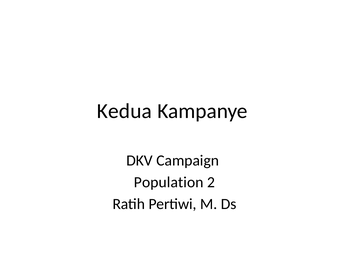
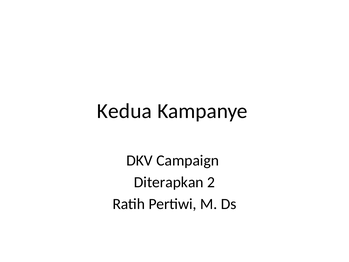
Population: Population -> Diterapkan (169, 182)
